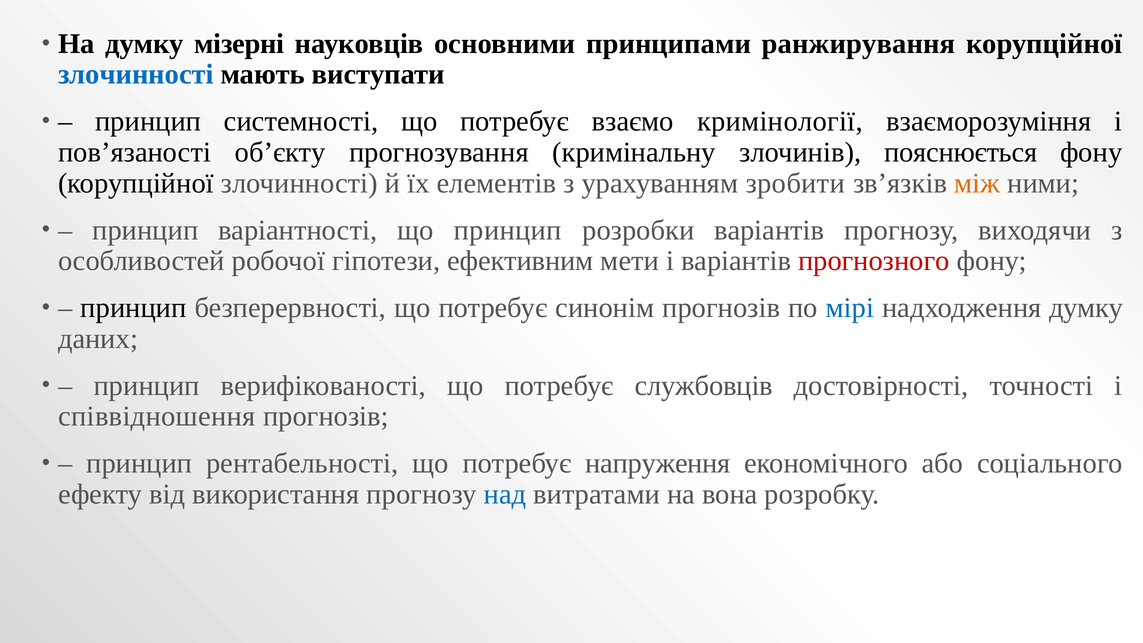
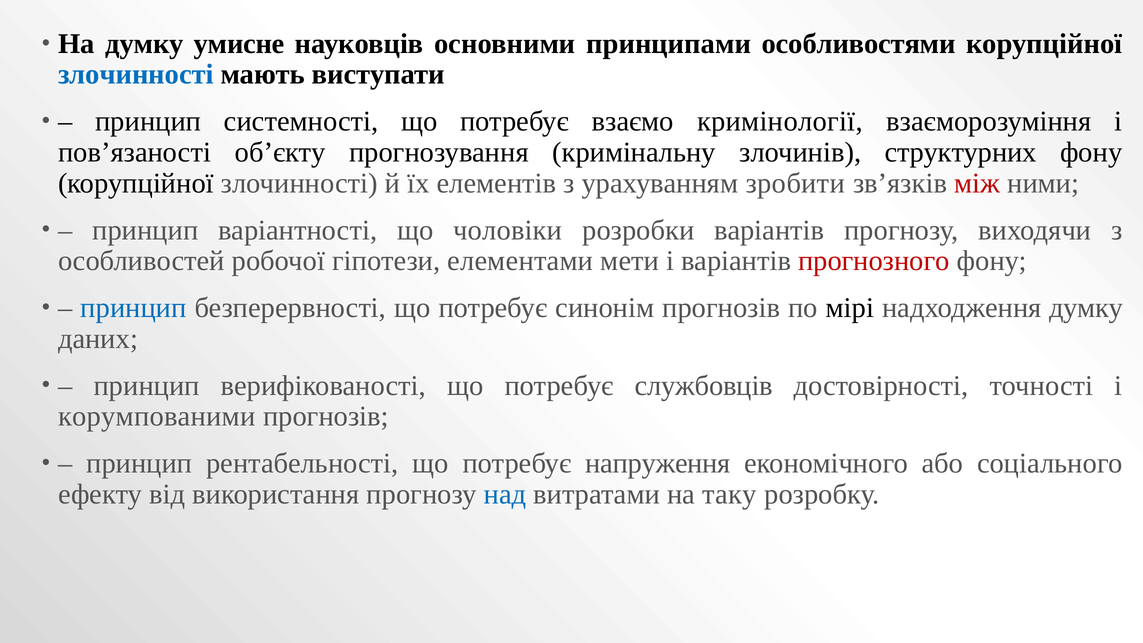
мізерні: мізерні -> умисне (239, 44)
ранжирування: ранжирування -> особливостями (859, 44)
пояснюється: пояснюється -> структурних (961, 152)
між colour: orange -> red (977, 183)
що принцип: принцип -> чоловіки (508, 230)
ефективним: ефективним -> елементами (520, 261)
принцип colour: black -> blue (133, 308)
мірі colour: blue -> black (850, 308)
співвідношення: співвідношення -> корумпованими (157, 416)
вона: вона -> таку (730, 494)
